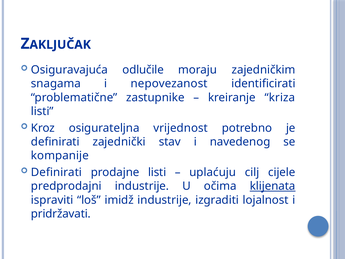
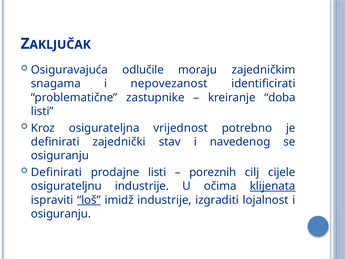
kriza: kriza -> doba (280, 97)
kompanije: kompanije -> osiguranju (60, 155)
uplaćuju: uplaćuju -> poreznih (213, 172)
predprodajni: predprodajni -> osigurateljnu (66, 186)
loš underline: none -> present (89, 200)
pridržavati: pridržavati -> osiguranju (61, 214)
